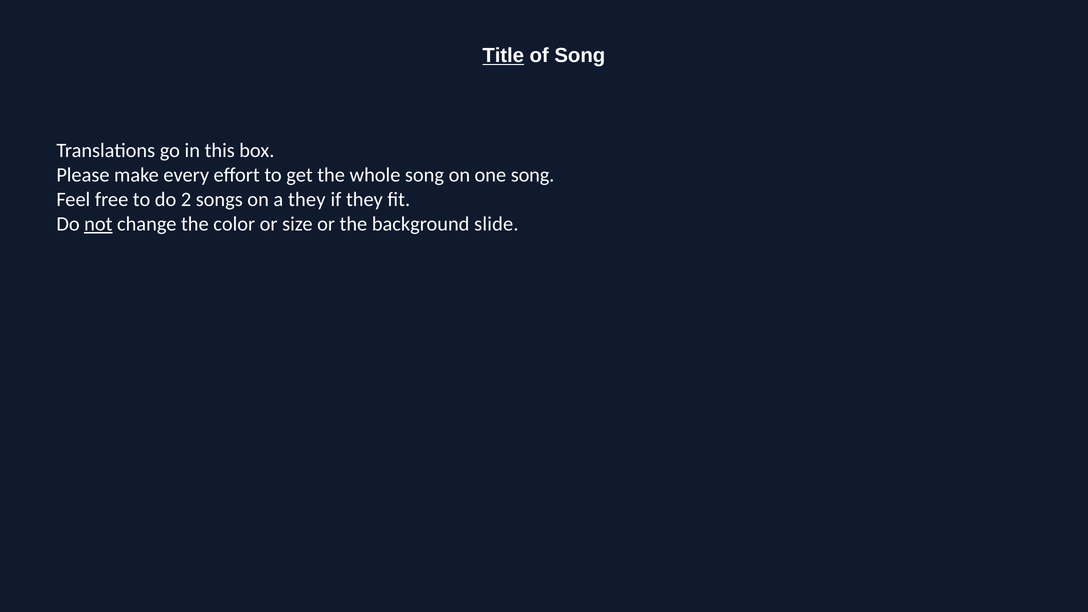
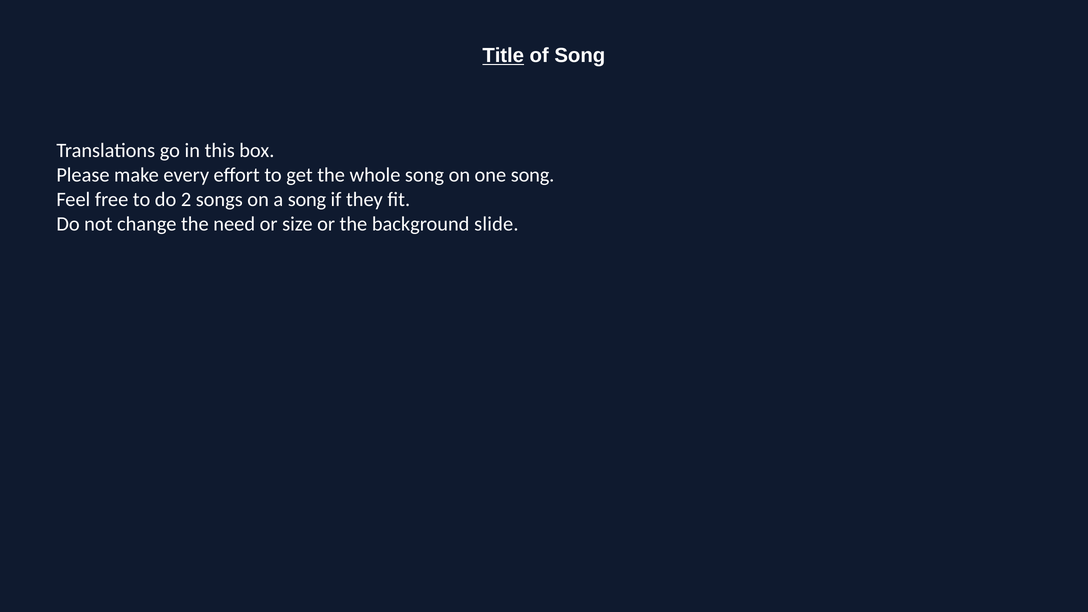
a they: they -> song (307, 199)
not underline: present -> none (98, 224)
color: color -> need (234, 224)
